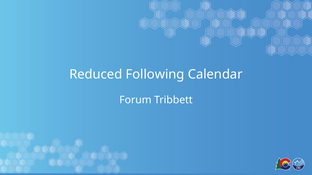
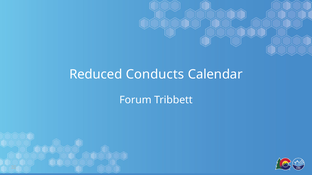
Following: Following -> Conducts (155, 75)
